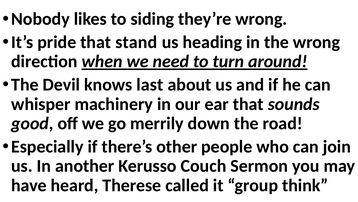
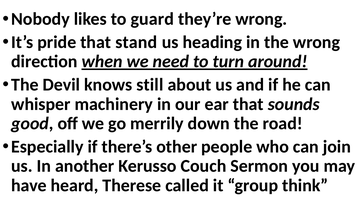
siding: siding -> guard (152, 19)
last: last -> still (150, 84)
